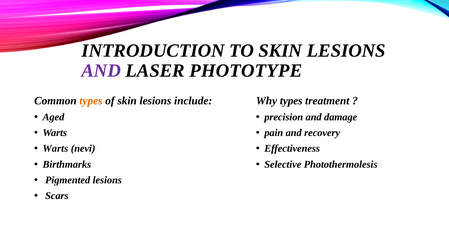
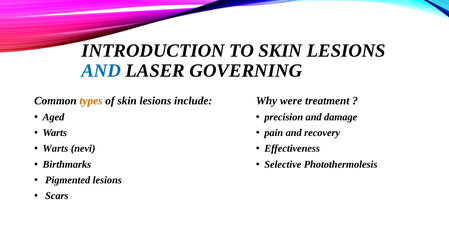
AND colour: purple -> blue (101, 71)
PHOTOTYPE: PHOTOTYPE -> GOVERNING (246, 71)
Why types: types -> were (291, 101)
